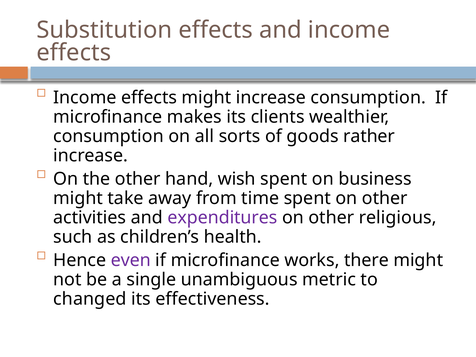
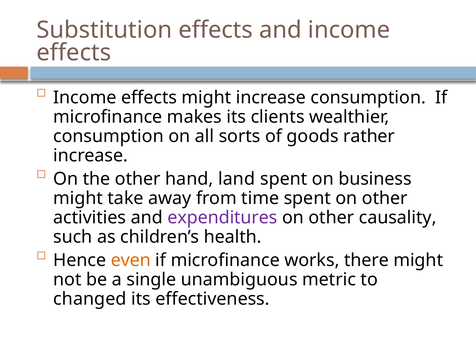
wish: wish -> land (237, 179)
religious: religious -> causality (398, 218)
even colour: purple -> orange (131, 260)
